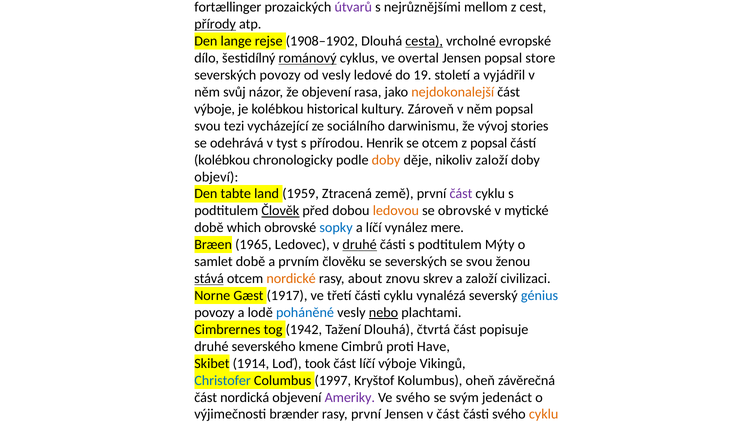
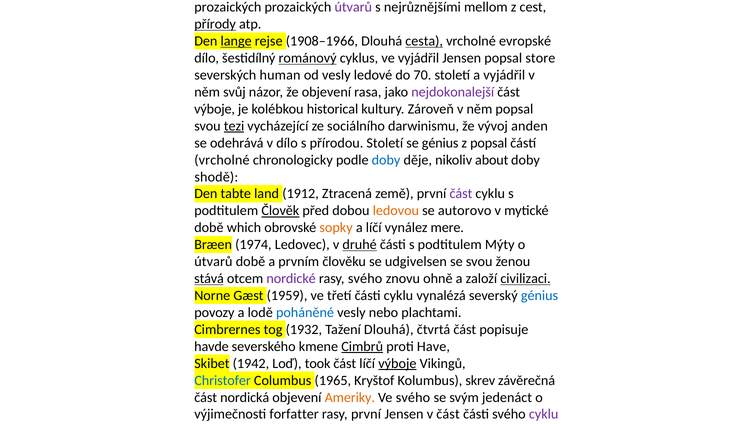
fortællinger: fortællinger -> prozaických (228, 7)
lange underline: none -> present (236, 41)
1908–1902: 1908–1902 -> 1908–1966 (322, 41)
ve overtal: overtal -> vyjádřil (419, 58)
severských povozy: povozy -> human (280, 75)
19: 19 -> 70 (422, 75)
nejdokonalejší colour: orange -> purple (453, 92)
tezi underline: none -> present (234, 126)
stories: stories -> anden (529, 126)
v tyst: tyst -> dílo (287, 143)
přírodou Henrik: Henrik -> Století (385, 143)
se otcem: otcem -> génius (440, 143)
kolébkou: kolébkou -> vrcholné (222, 160)
doby colour: orange -> blue (386, 160)
nikoliv založí: založí -> about (492, 160)
objeví: objeví -> shodě (216, 177)
1959: 1959 -> 1912 (301, 194)
se obrovské: obrovské -> autorovo (465, 211)
sopky colour: blue -> orange (336, 228)
1965: 1965 -> 1974 (253, 245)
samlet: samlet -> útvarů (213, 262)
se severských: severských -> udgivelsen (416, 262)
nordické colour: orange -> purple (291, 279)
rasy about: about -> svého (365, 279)
skrev: skrev -> ohně (438, 279)
civilizaci underline: none -> present (526, 279)
1917: 1917 -> 1959 (287, 296)
nebo underline: present -> none (384, 313)
1942: 1942 -> 1932 (304, 330)
druhé: druhé -> havde (211, 347)
Cimbrů underline: none -> present (362, 347)
1914: 1914 -> 1942 (251, 364)
výboje underline: none -> present (397, 364)
1997: 1997 -> 1965 (333, 381)
oheň: oheň -> skrev (480, 381)
Ameriky colour: purple -> orange (350, 398)
brænder: brænder -> forfatter (294, 415)
cyklu colour: orange -> purple (544, 415)
